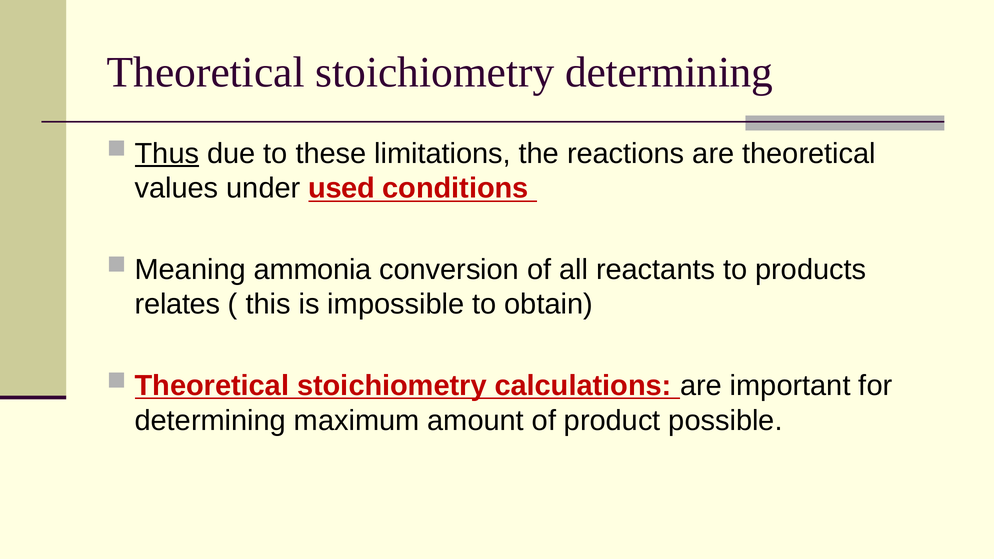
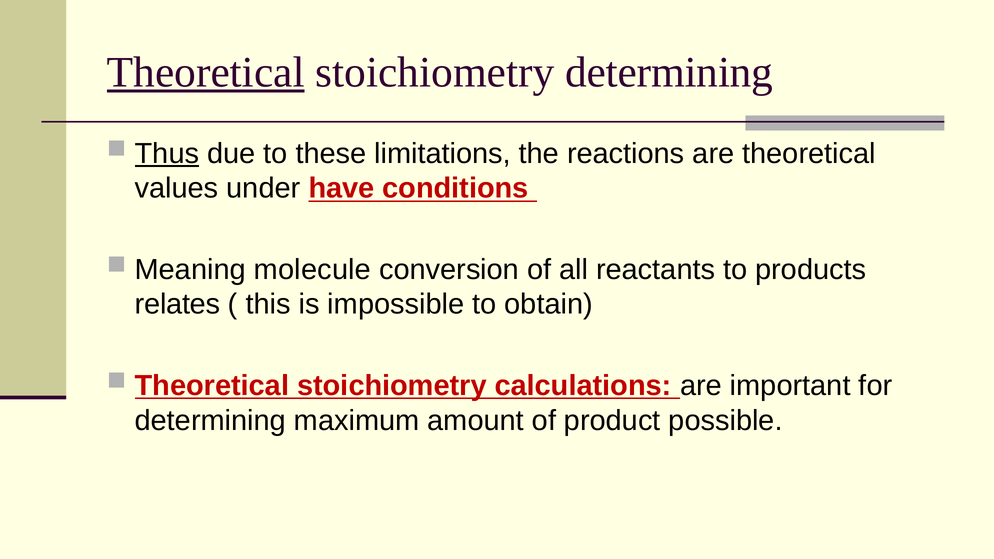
Theoretical underline: none -> present (206, 72)
used: used -> have (341, 188)
ammonia: ammonia -> molecule (312, 270)
